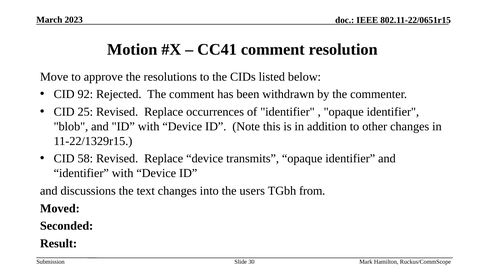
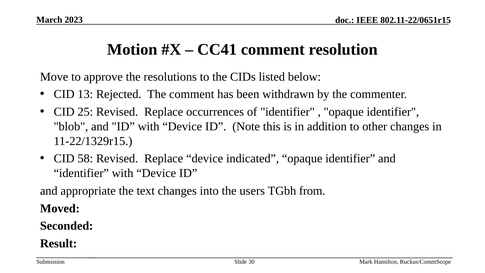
92: 92 -> 13 (85, 94)
transmits: transmits -> indicated (253, 159)
discussions: discussions -> appropriate (88, 191)
